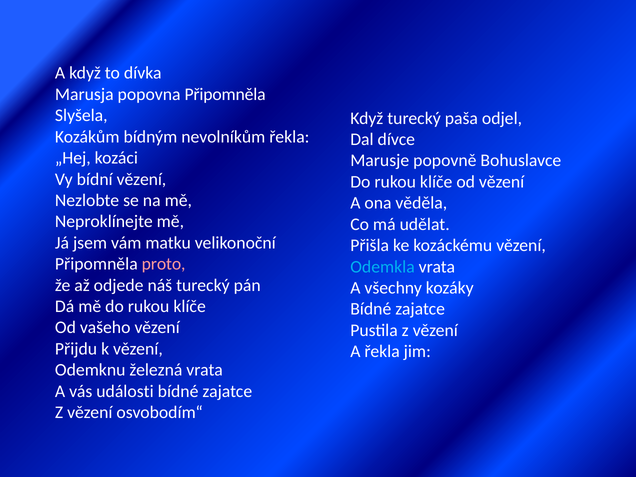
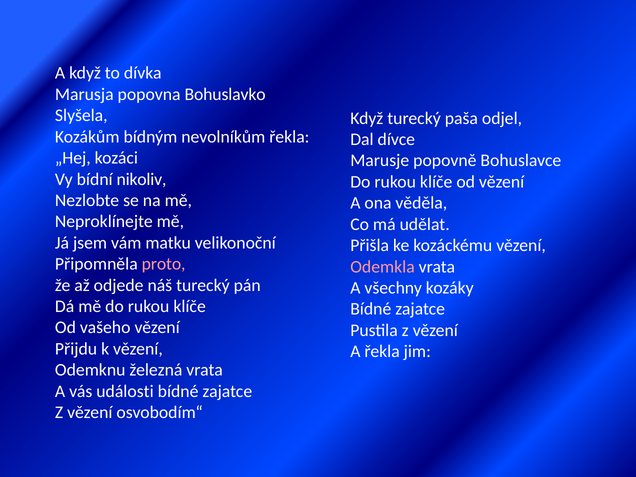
popovna Připomněla: Připomněla -> Bohuslavko (225, 94)
bídní vězení: vězení -> nikoliv (141, 179)
Odemkla colour: light blue -> pink (383, 267)
